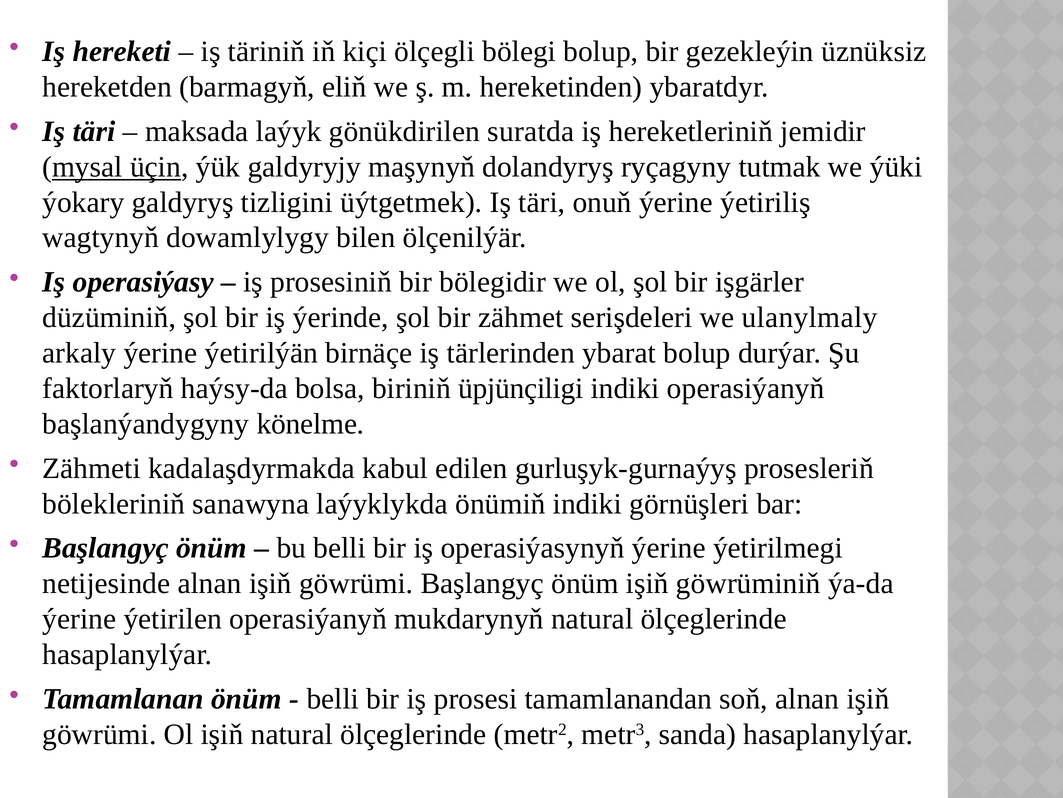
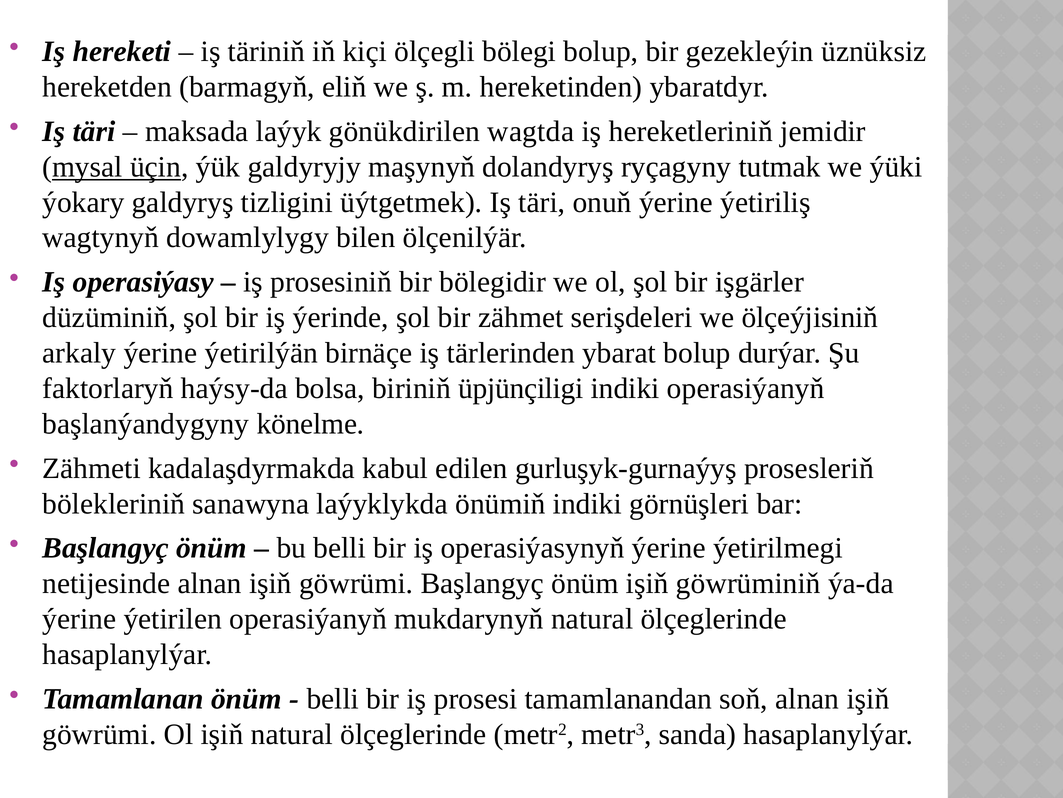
suratda: suratda -> wagtda (531, 131)
ulanylmaly: ulanylmaly -> ölçeýjisiniň (810, 317)
